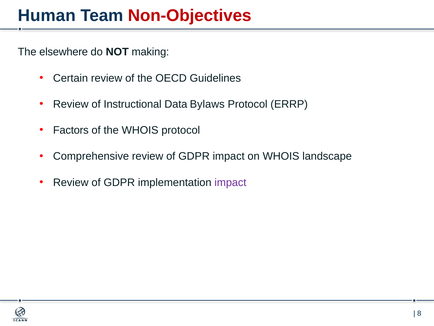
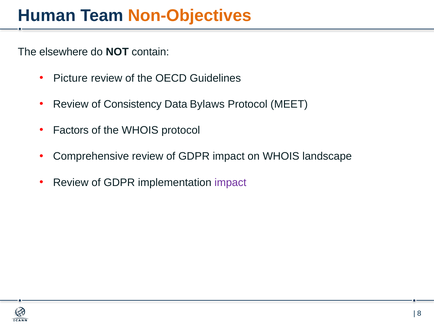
Non-Objectives colour: red -> orange (190, 16)
making: making -> contain (150, 52)
Certain: Certain -> Picture (70, 78)
Instructional: Instructional -> Consistency (133, 104)
ERRP: ERRP -> MEET (289, 104)
